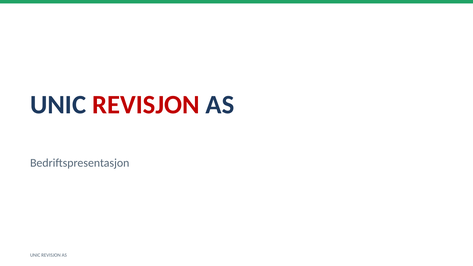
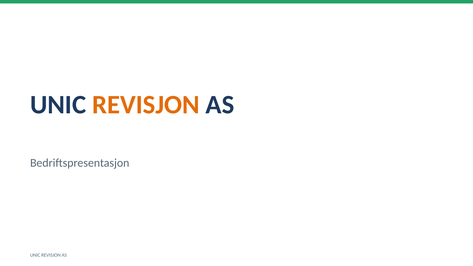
REVISJON colour: red -> orange (146, 105)
